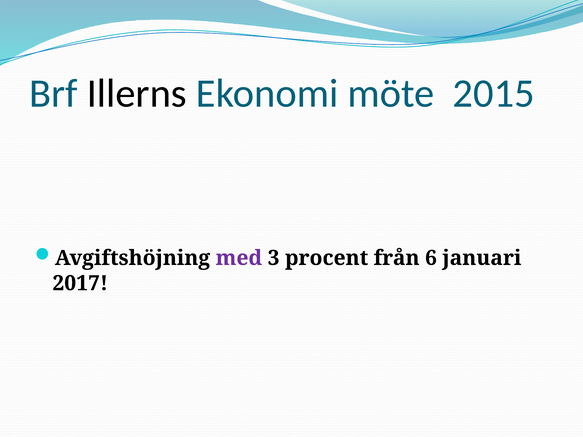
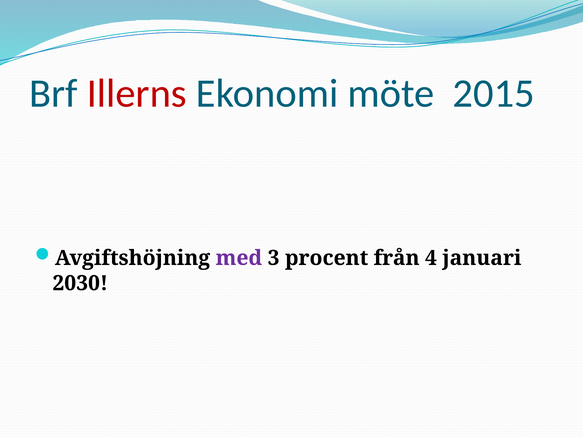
Illerns colour: black -> red (137, 94)
6: 6 -> 4 (431, 258)
2017: 2017 -> 2030 (80, 283)
